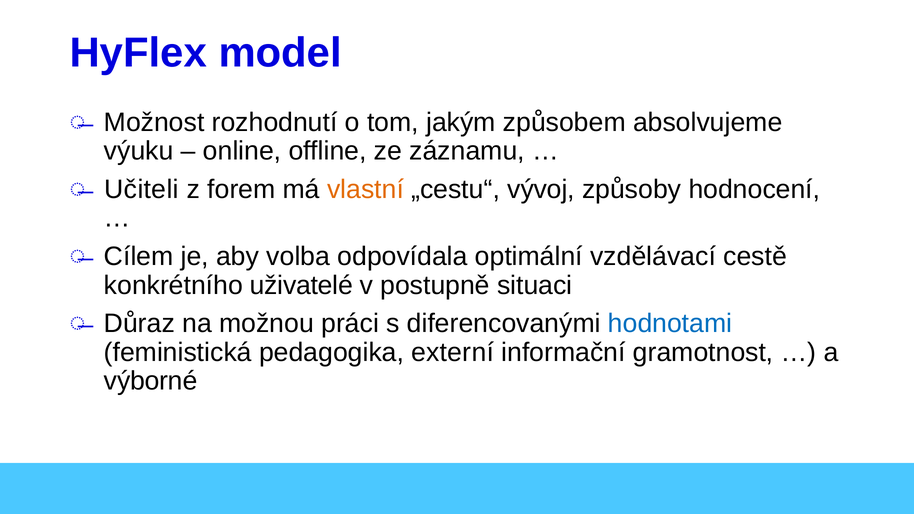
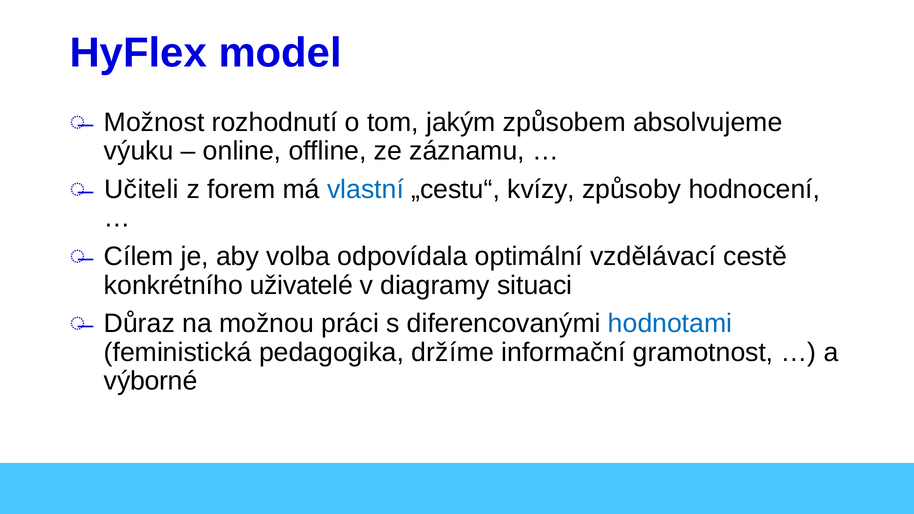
vlastní colour: orange -> blue (366, 189)
vývoj: vývoj -> kvízy (541, 189)
postupně: postupně -> diagramy (435, 285)
externí: externí -> držíme (453, 352)
